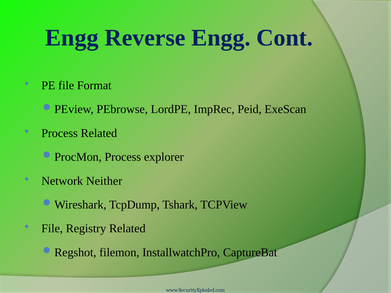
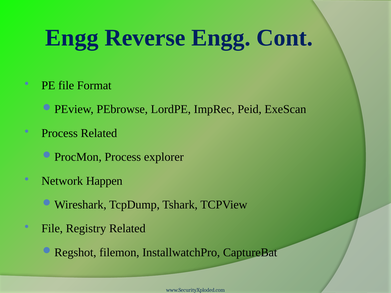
Neither: Neither -> Happen (104, 181)
